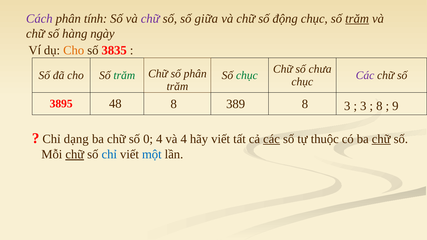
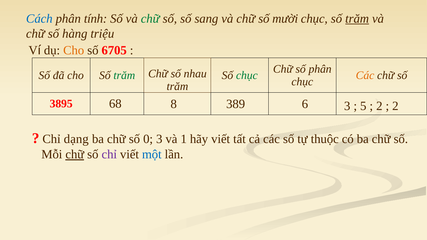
Cách colour: purple -> blue (39, 19)
chữ colour: purple -> green (150, 19)
giữa: giữa -> sang (206, 19)
động: động -> mười (285, 19)
ngày: ngày -> triệu (102, 34)
3835: 3835 -> 6705 (114, 50)
số chưa: chưa -> phân (320, 69)
số phân: phân -> nhau (195, 74)
Các colour: purple -> orange (365, 75)
48: 48 -> 68 (115, 104)
389 8: 8 -> 6 (305, 104)
3: 3 -> 5 (363, 106)
8: 8 -> 2 (379, 106)
9: 9 -> 2 (395, 106)
0 4: 4 -> 3 (159, 139)
và 4: 4 -> 1 (184, 139)
các underline: present -> none (272, 139)
chữ underline: present -> none (381, 139)
chỉ colour: blue -> purple (109, 155)
